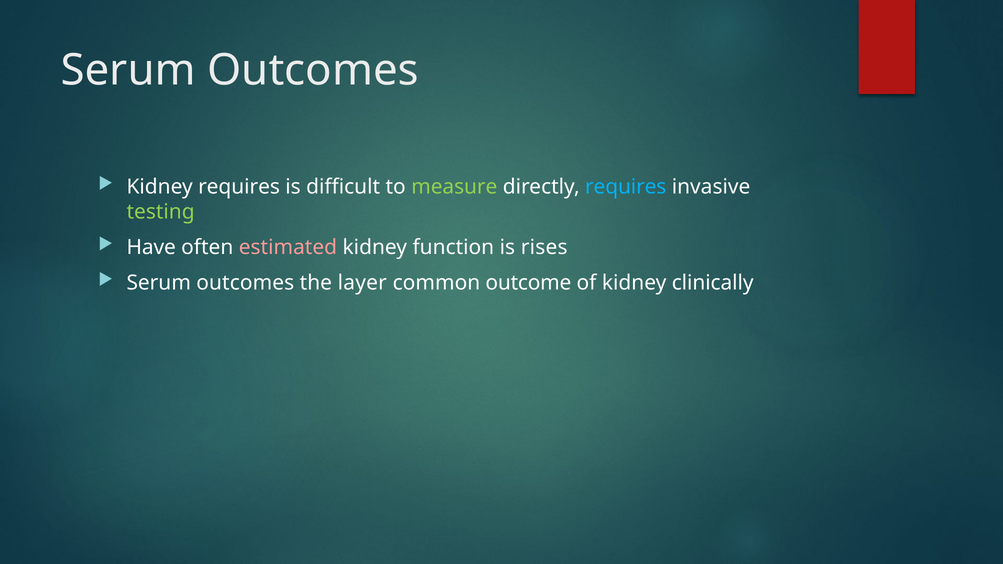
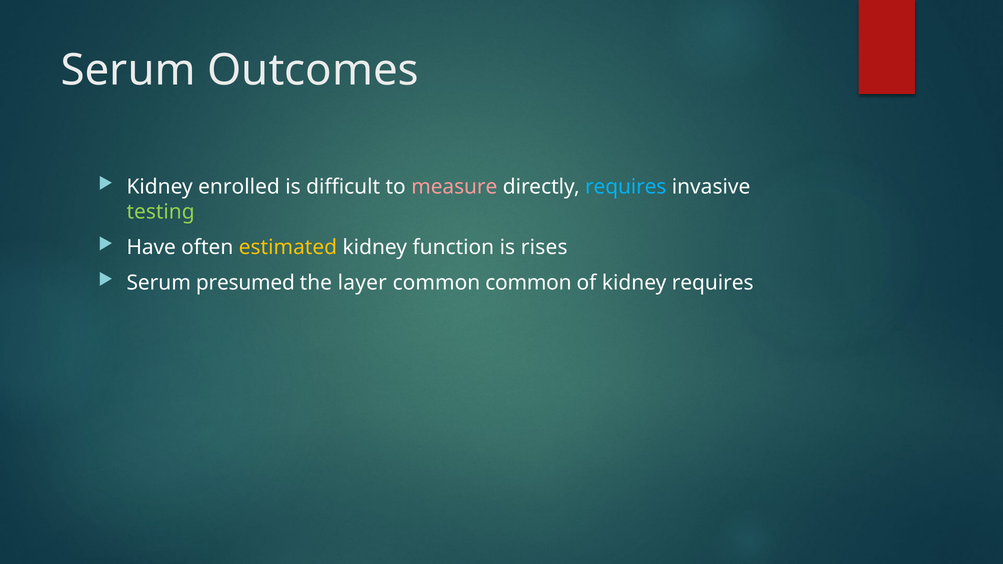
Kidney requires: requires -> enrolled (239, 187)
measure colour: light green -> pink (454, 187)
estimated colour: pink -> yellow (288, 247)
outcomes: outcomes -> presumed (245, 283)
common outcome: outcome -> common (528, 283)
kidney clinically: clinically -> requires (713, 283)
